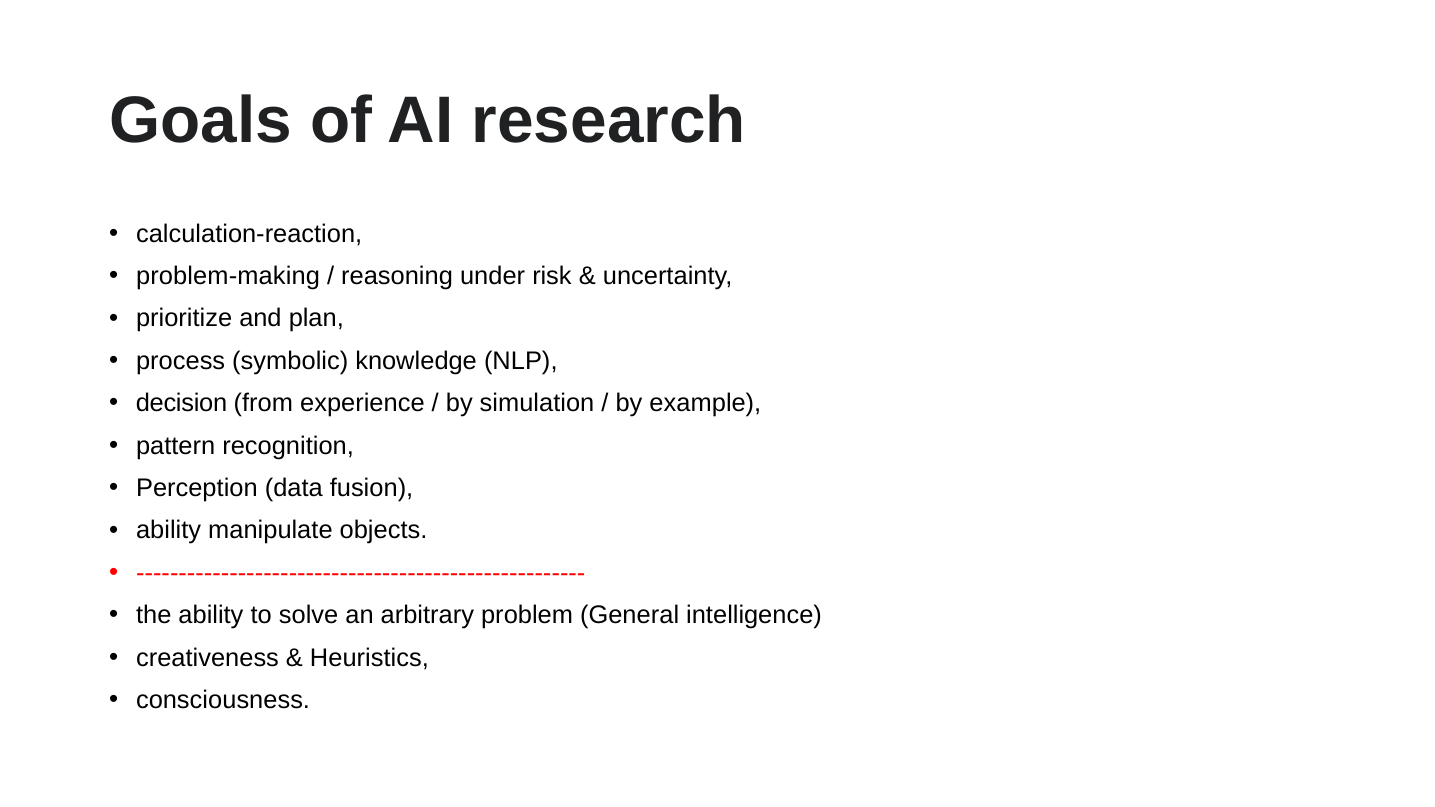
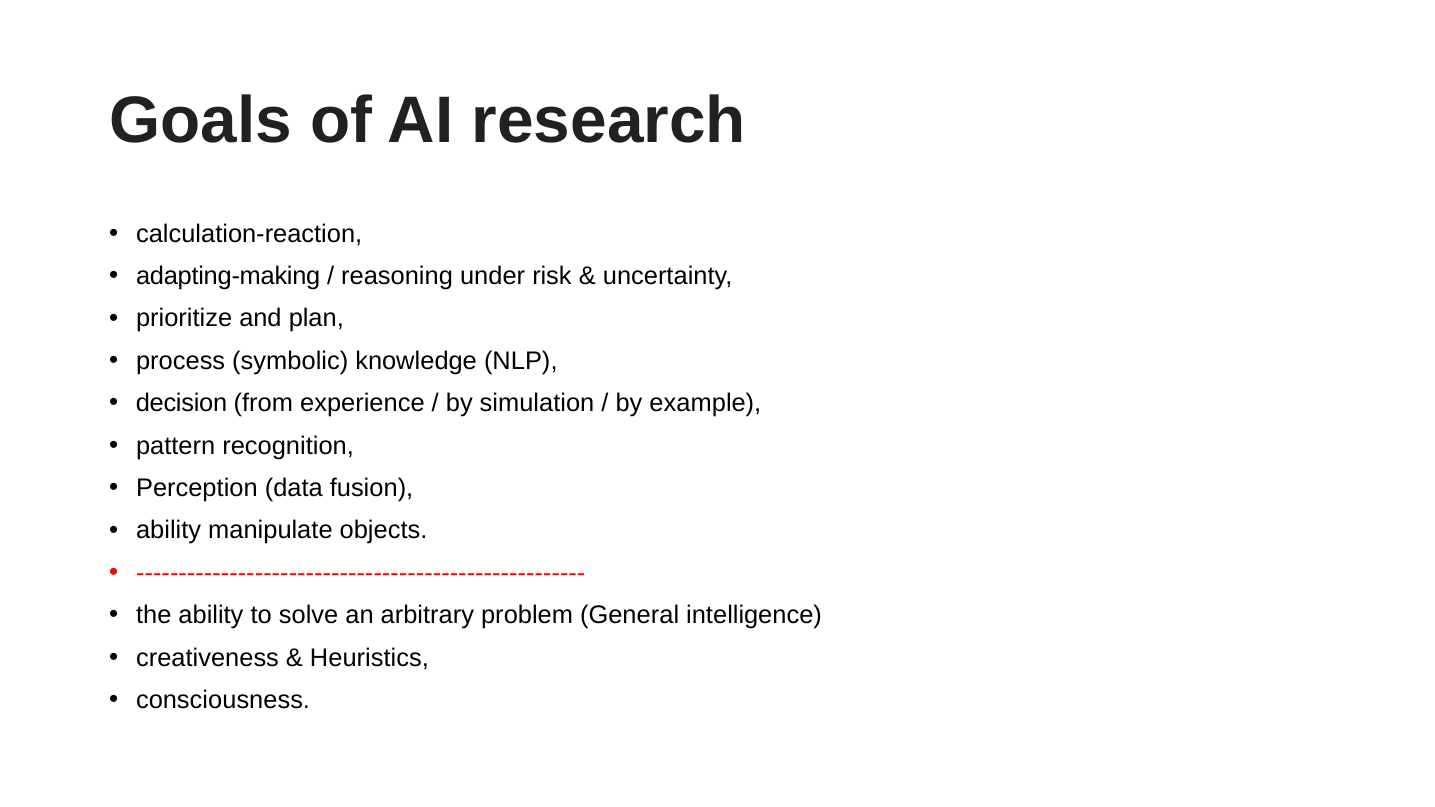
problem-making: problem-making -> adapting-making (228, 276)
